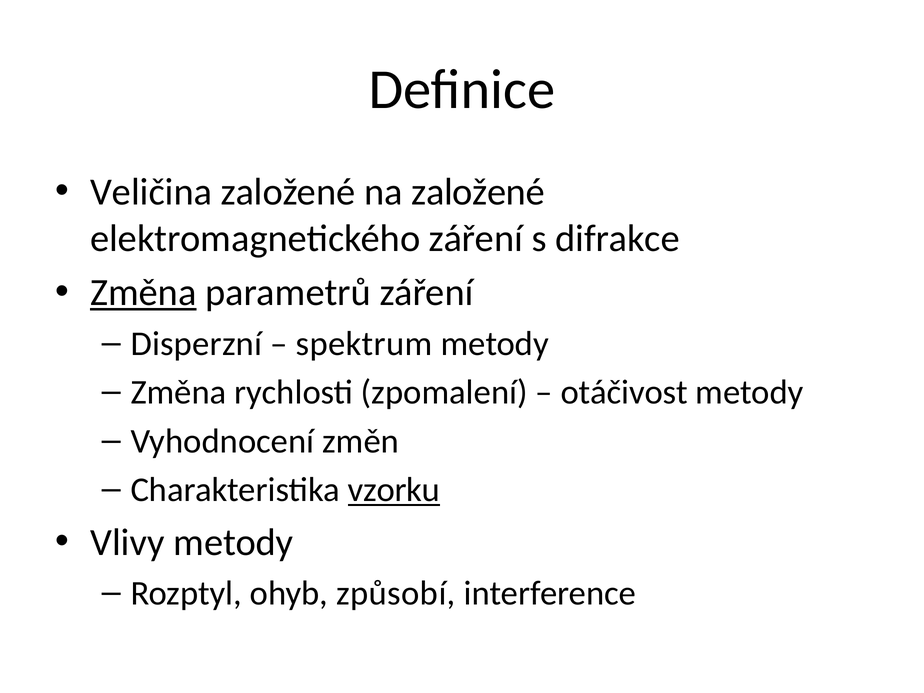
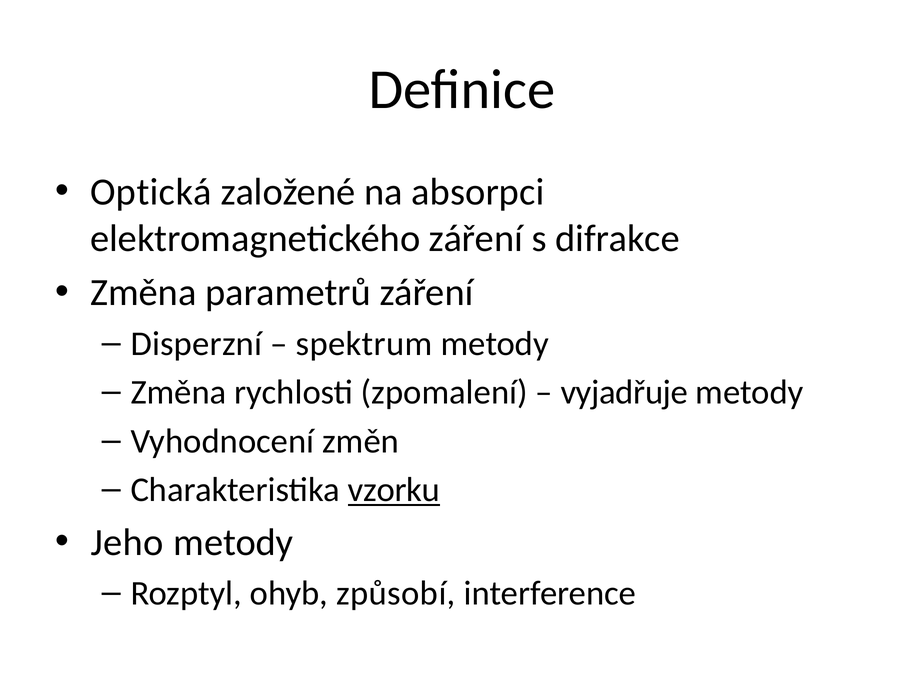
Veličina: Veličina -> Optická (151, 192)
na založené: založené -> absorpci (478, 192)
Změna underline: present -> none (143, 293)
otáčivost: otáčivost -> vyjadřuje (624, 392)
Vlivy: Vlivy -> Jeho (127, 542)
